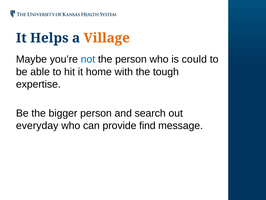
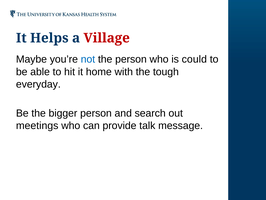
Village colour: orange -> red (107, 38)
expertise: expertise -> everyday (38, 84)
everyday: everyday -> meetings (37, 125)
find: find -> talk (147, 125)
